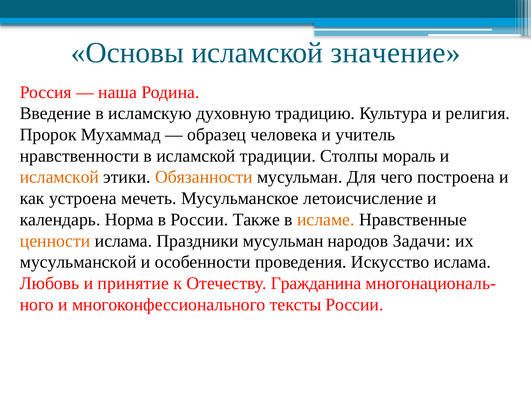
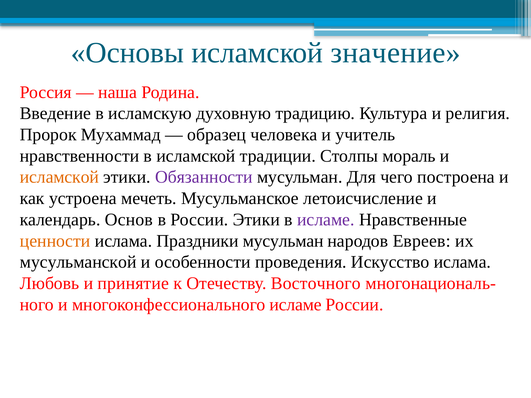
Обязанности colour: orange -> purple (204, 177)
Норма: Норма -> Основ (129, 220)
России Также: Также -> Этики (256, 220)
исламе colour: orange -> purple (326, 220)
Задачи: Задачи -> Евреев (422, 241)
Гражданина: Гражданина -> Восточного (316, 283)
многоконфессионального тексты: тексты -> исламе (296, 305)
